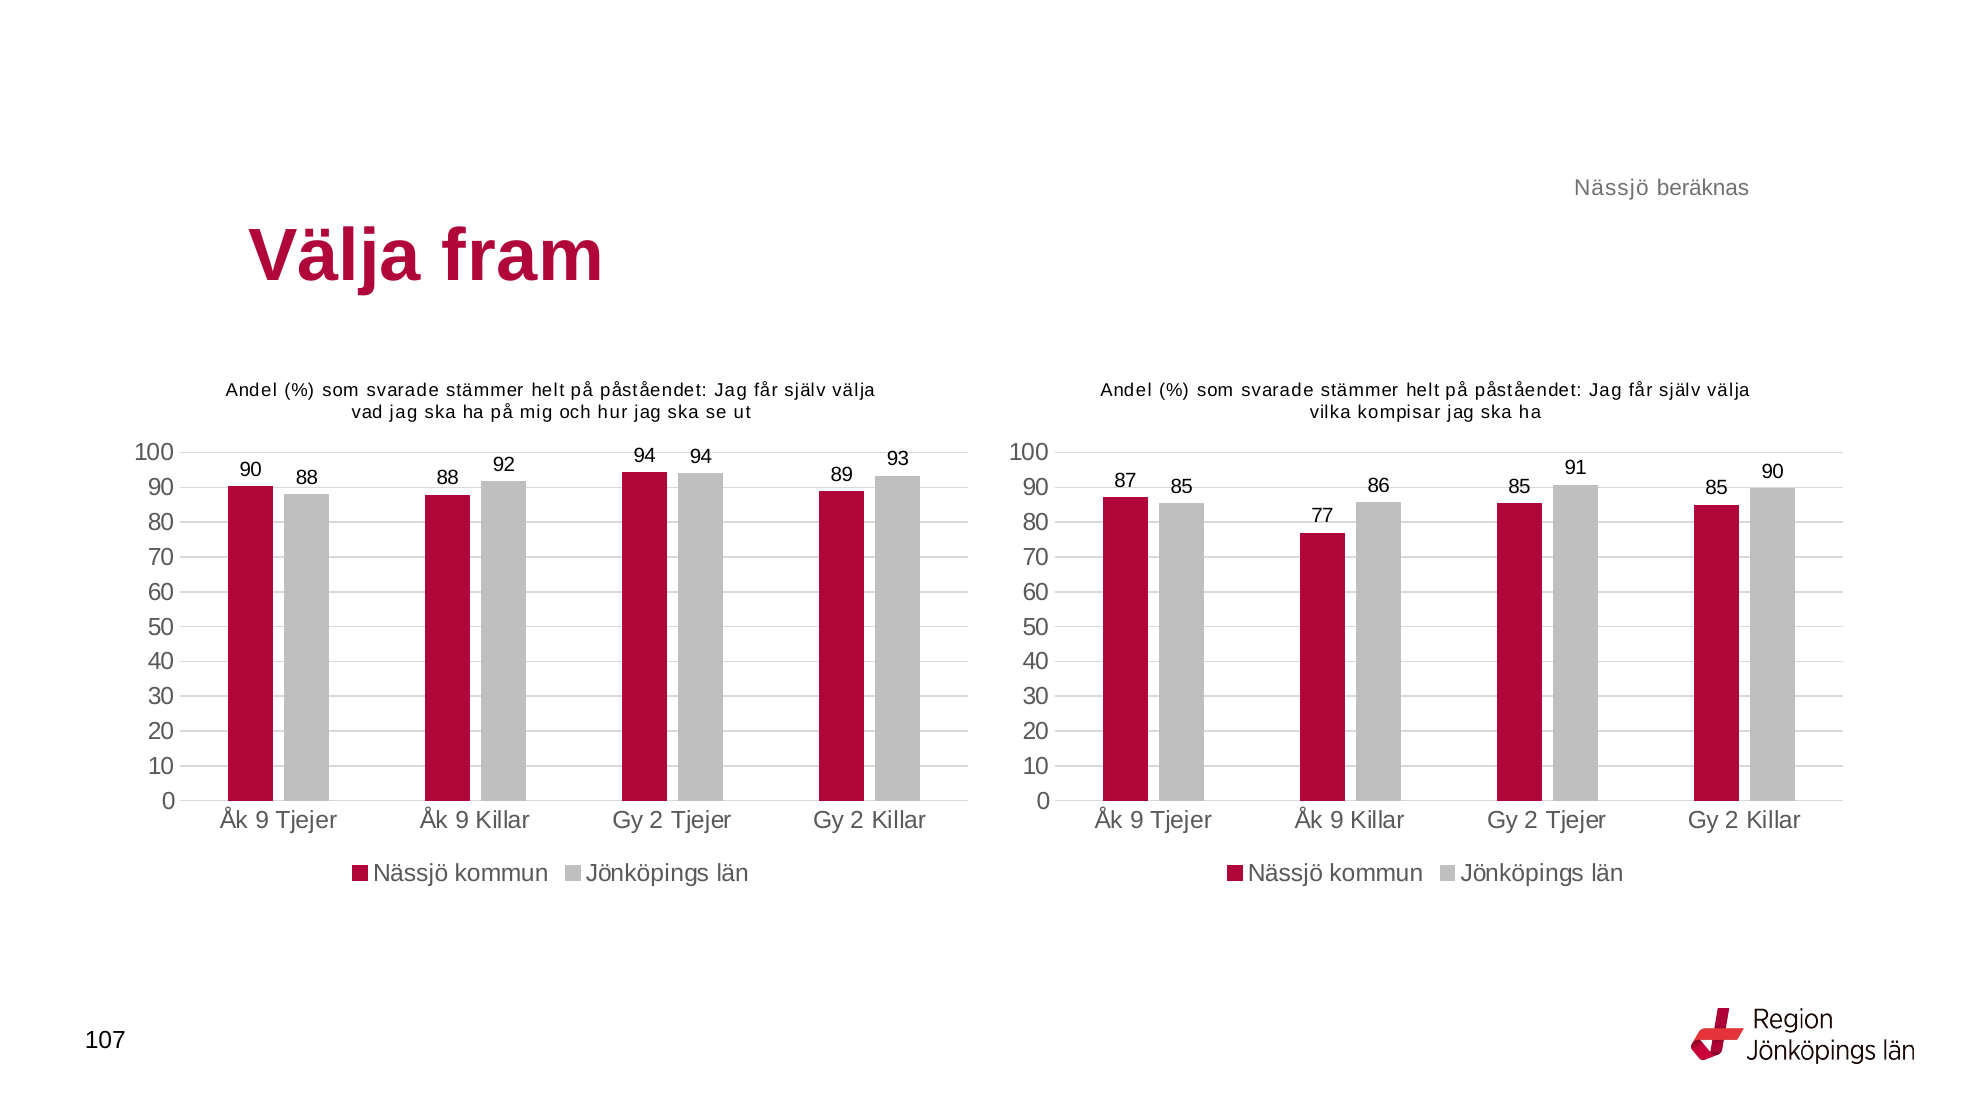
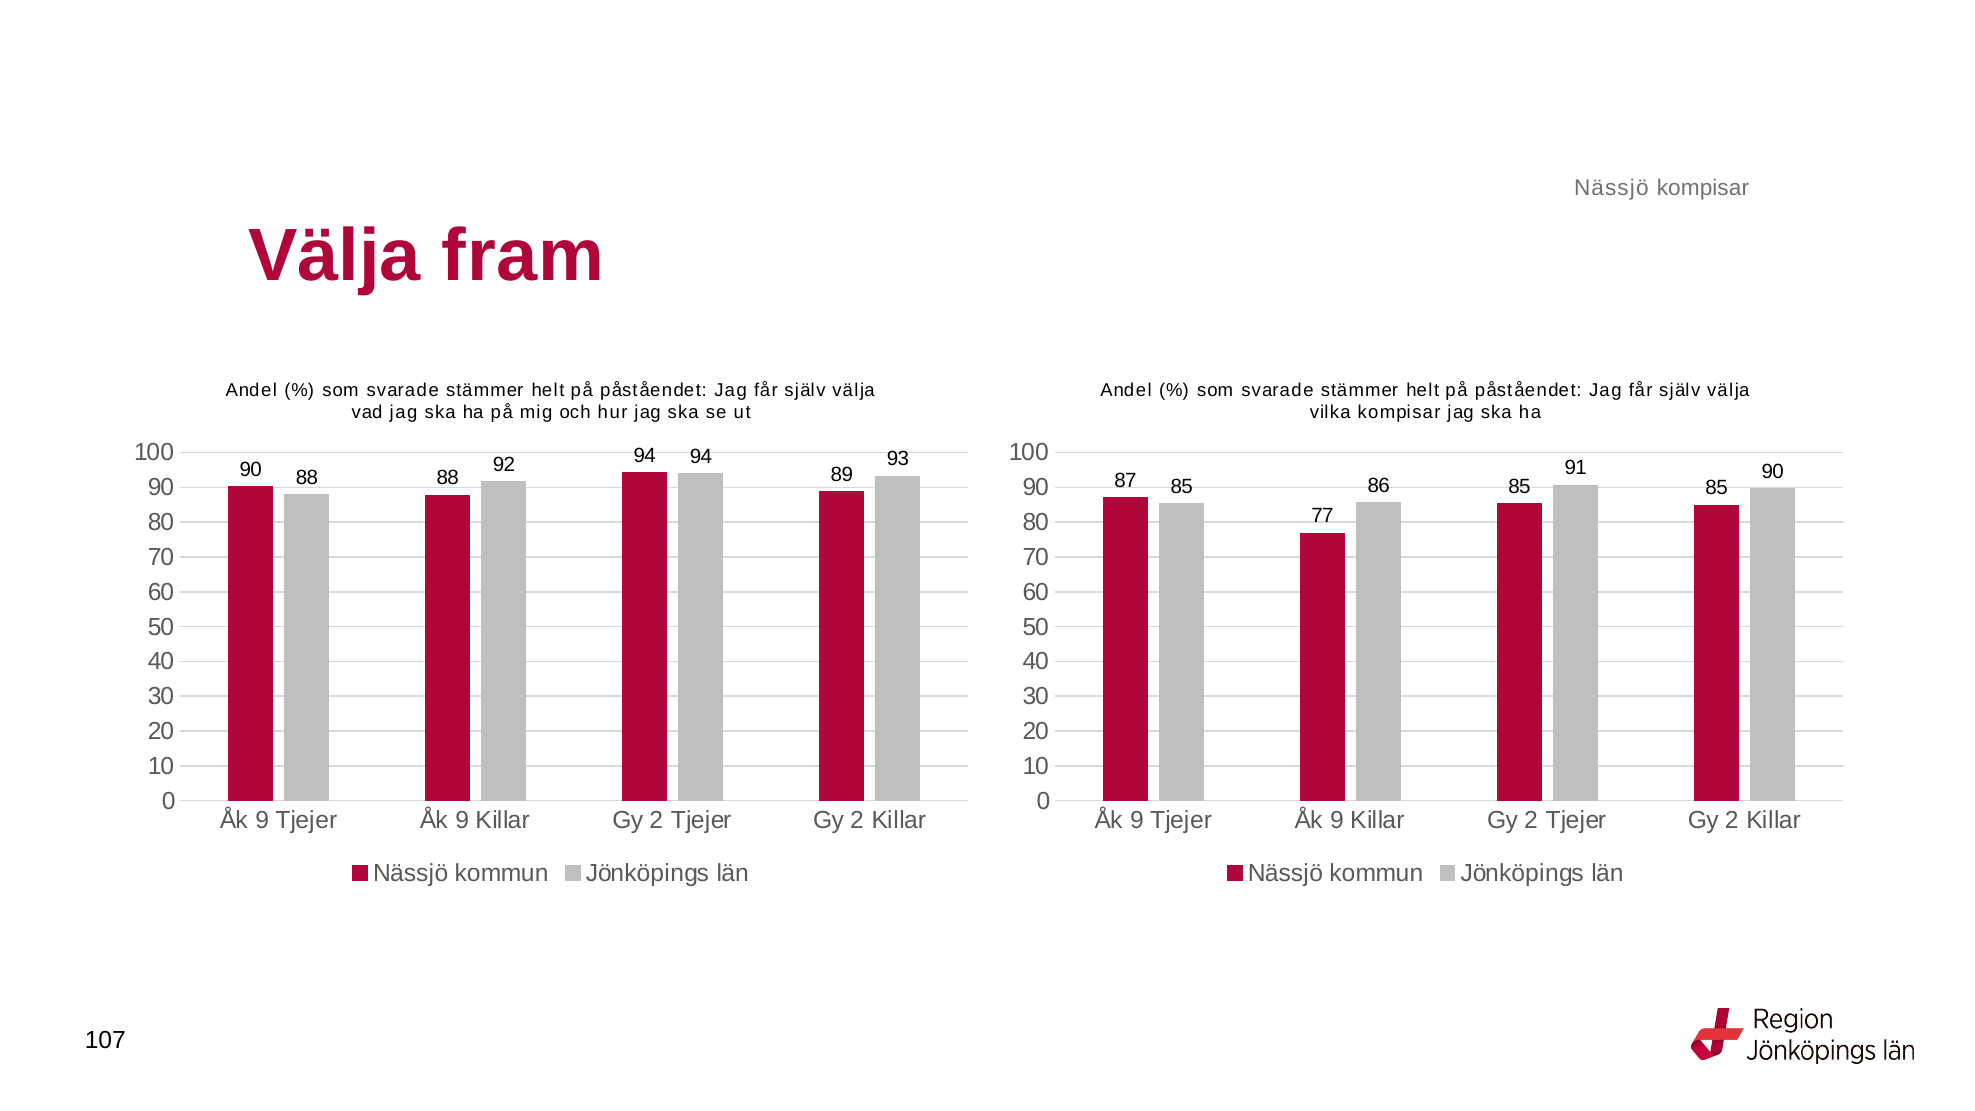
Nässjö beräknas: beräknas -> kompisar (1703, 188)
